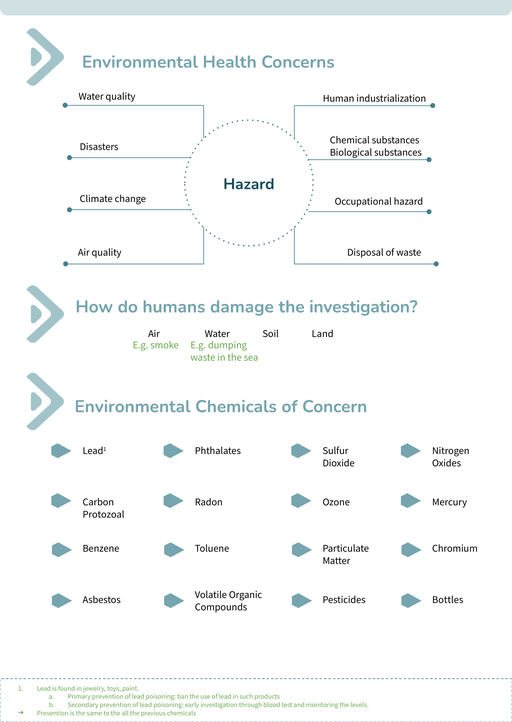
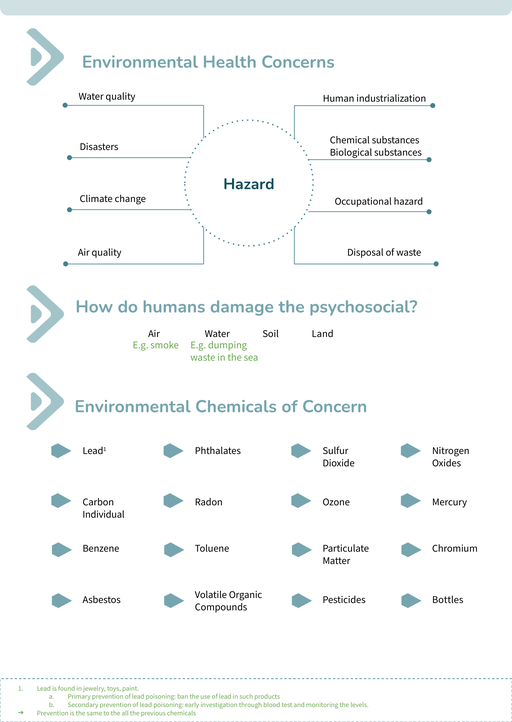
the investigation: investigation -> psychosocial (363, 307)
Protozoal: Protozoal -> Individual (104, 514)
